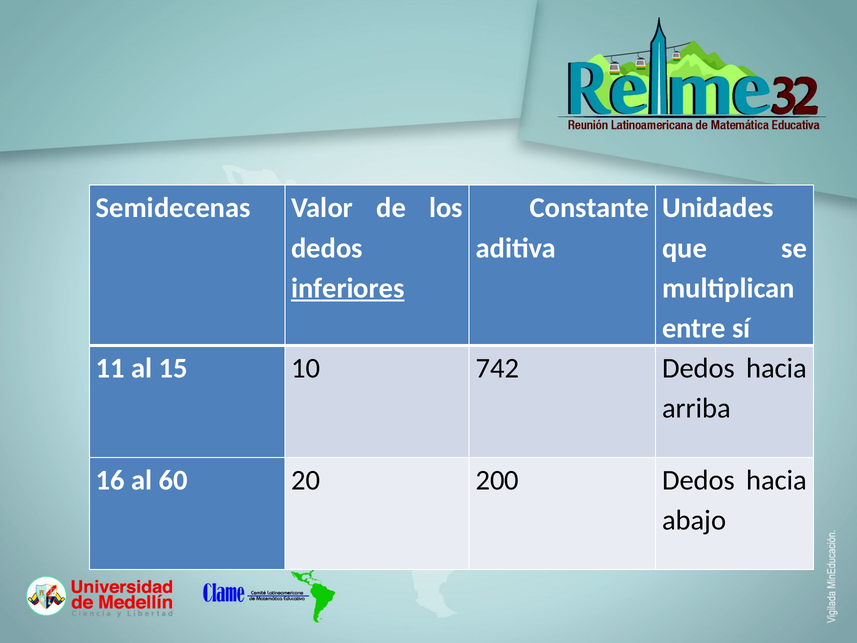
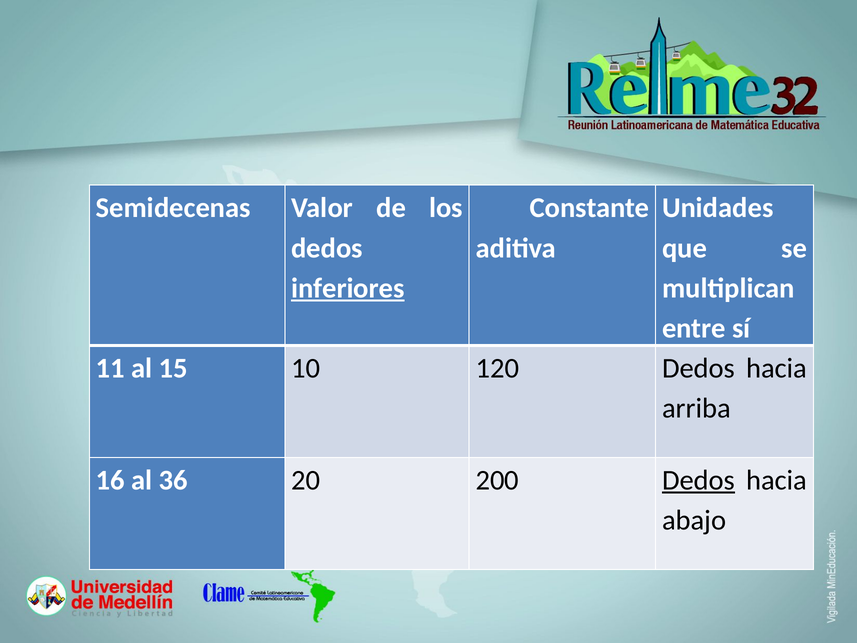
742: 742 -> 120 (497, 368)
60: 60 -> 36 (173, 480)
Dedos underline: none -> present (699, 480)
